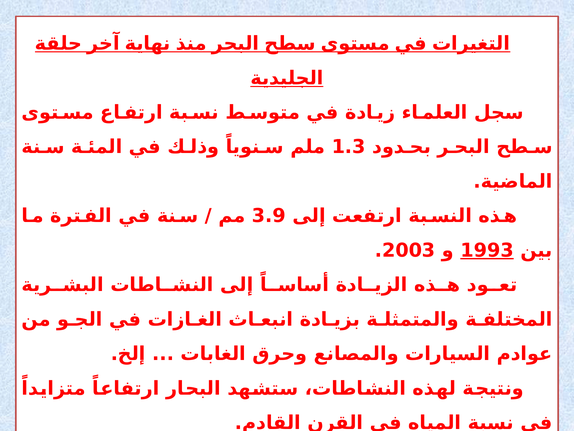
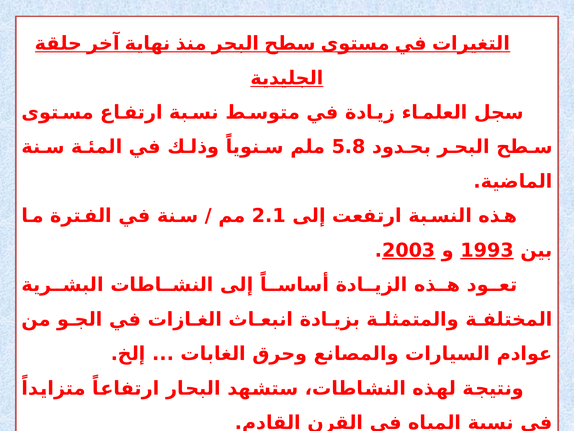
1.3: 1.3 -> 5.8 (349, 147)
3.9: 3.9 -> 2.1 (269, 216)
2003 underline: none -> present (409, 250)
